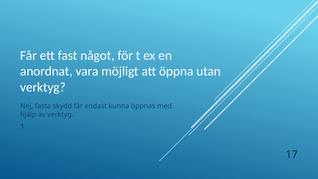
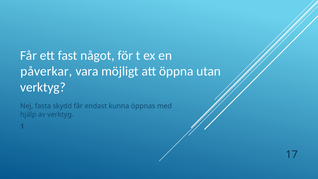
anordnat: anordnat -> påverkar (46, 71)
